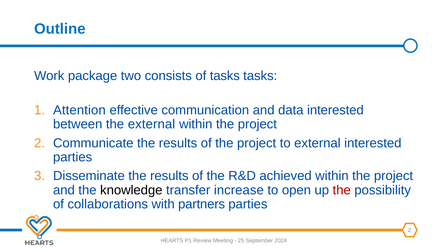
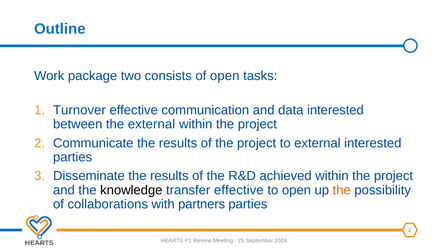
of tasks: tasks -> open (225, 76)
Attention: Attention -> Turnover (79, 110)
transfer increase: increase -> effective (239, 190)
the colour: red -> orange (342, 190)
